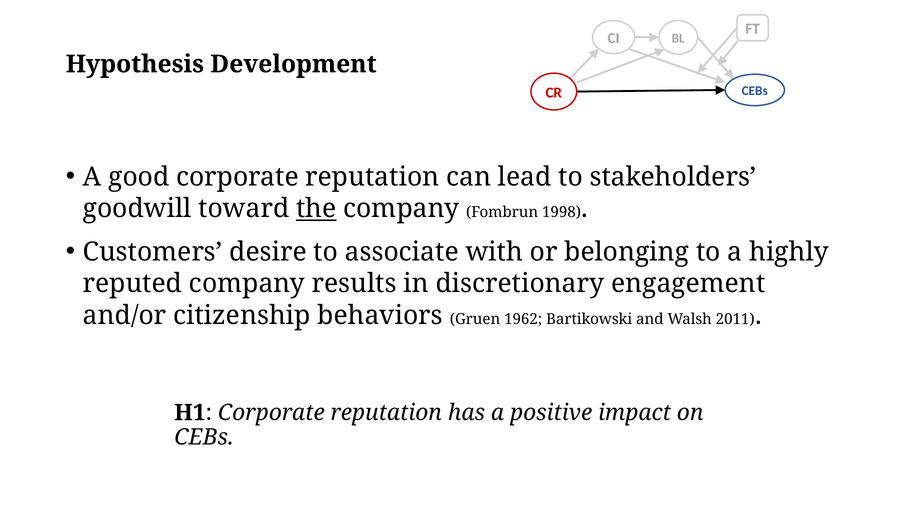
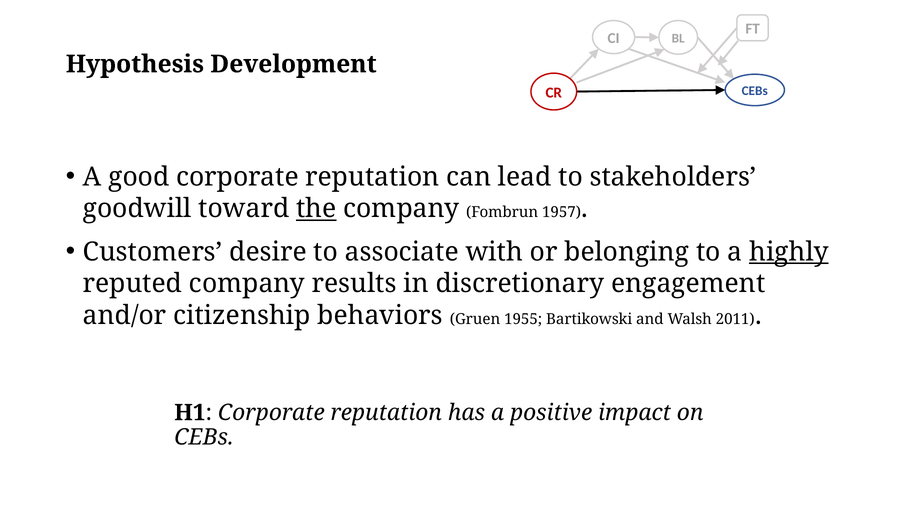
1998: 1998 -> 1957 (562, 212)
highly underline: none -> present (789, 252)
1962: 1962 -> 1955 (523, 319)
